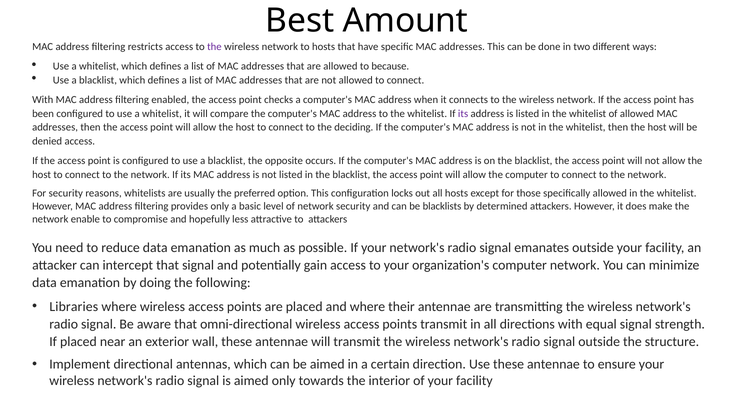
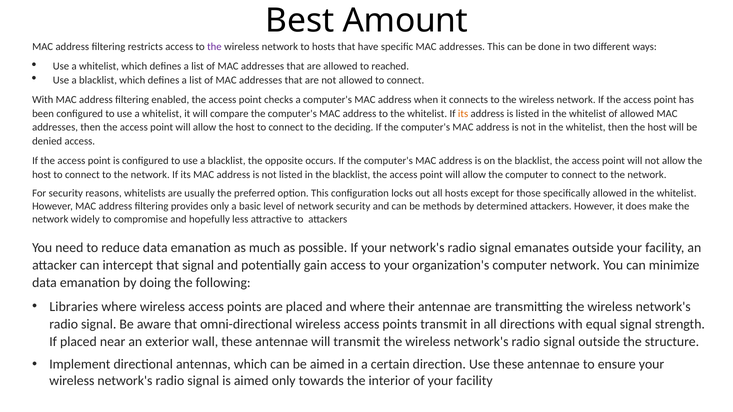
because: because -> reached (390, 66)
its colour: purple -> orange (463, 114)
blacklists: blacklists -> methods (442, 206)
enable: enable -> widely (85, 219)
